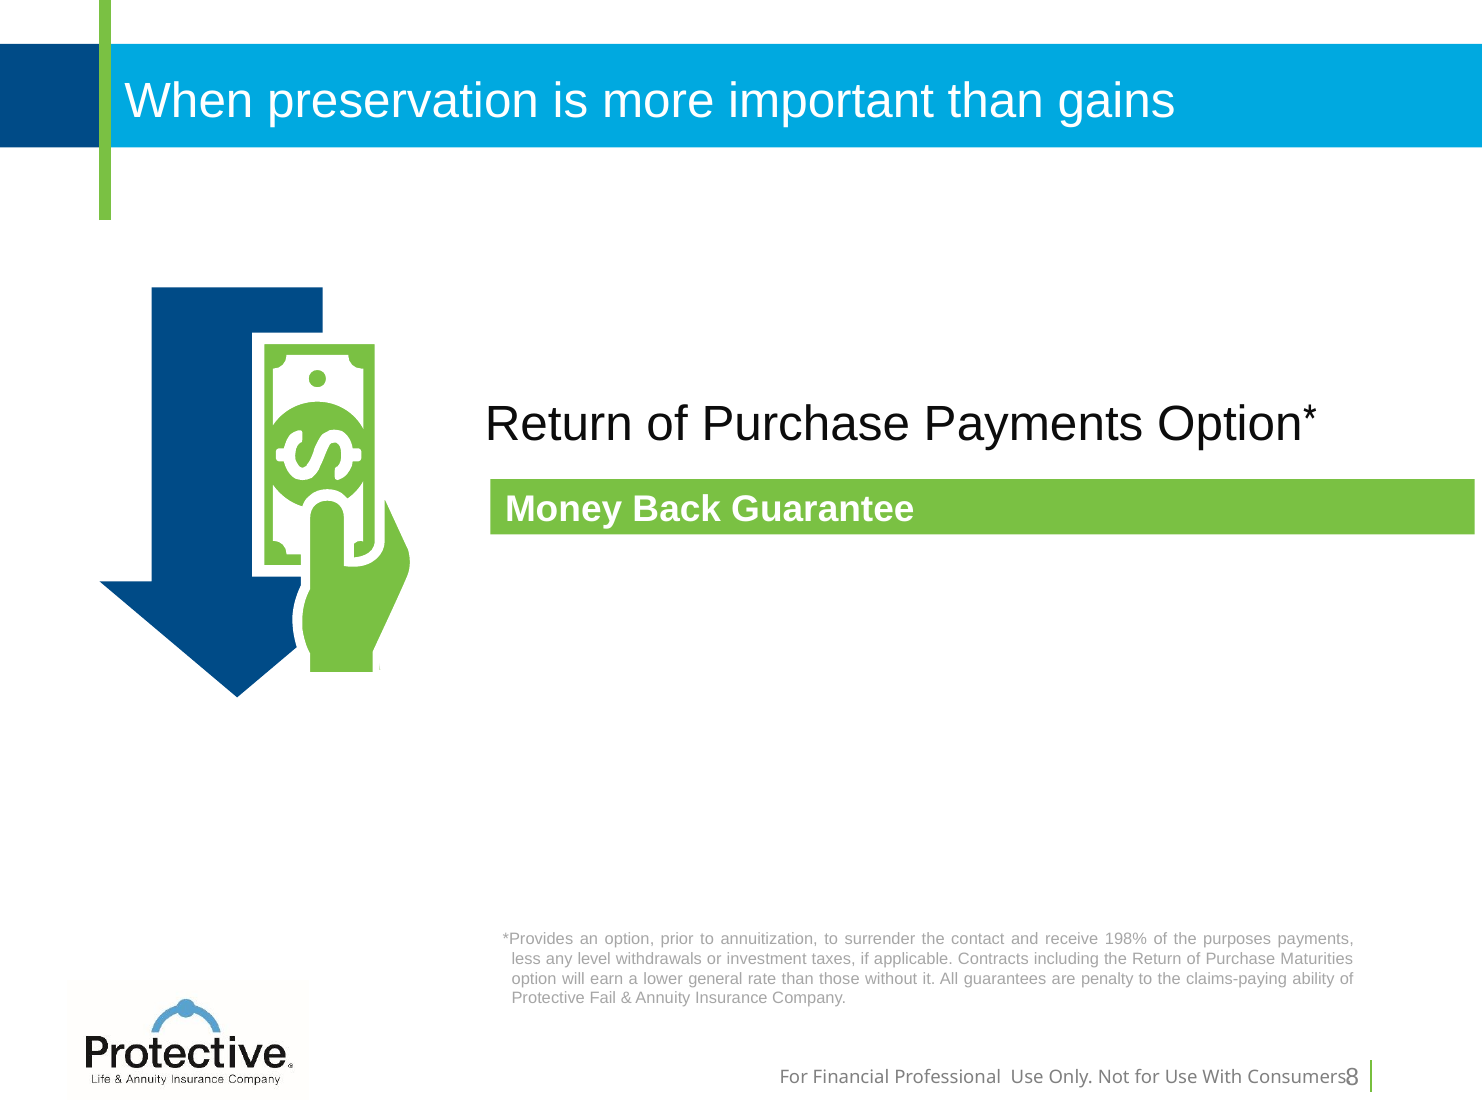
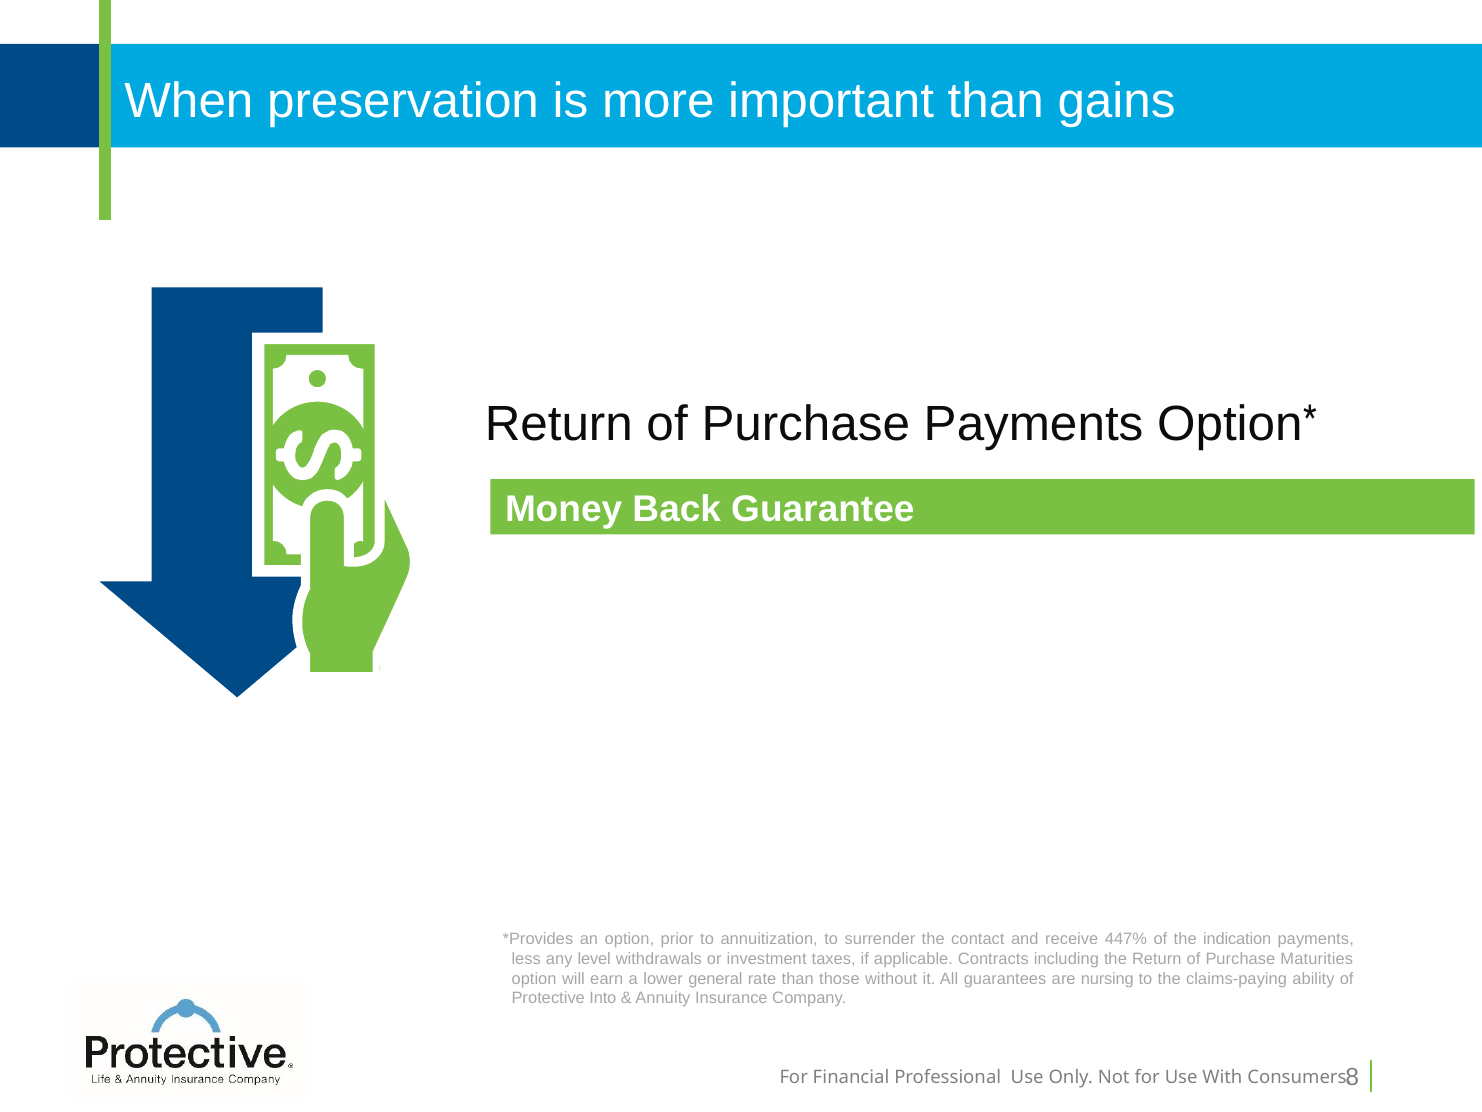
198%: 198% -> 447% (1126, 939)
purposes: purposes -> indication (1237, 939)
penalty: penalty -> nursing (1107, 978)
Fail: Fail -> Into (603, 998)
